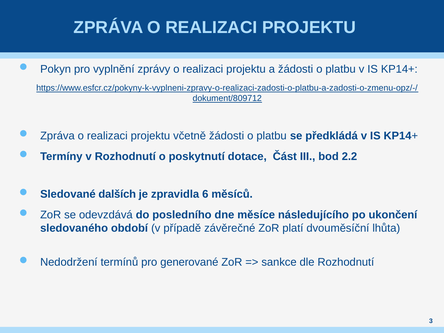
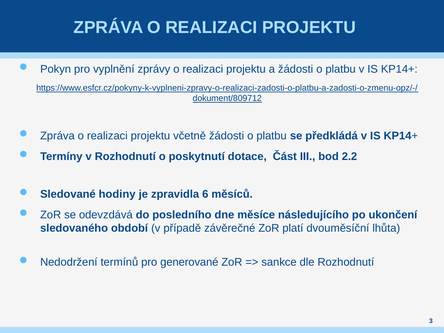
dalších: dalších -> hodiny (117, 194)
